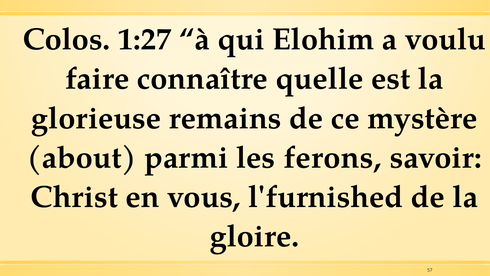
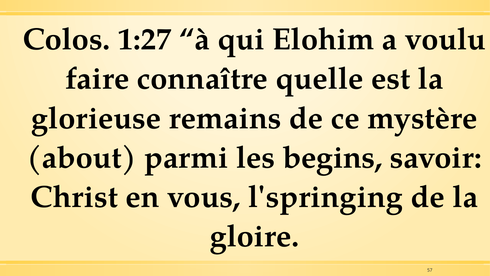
ferons: ferons -> begins (333, 157)
l'furnished: l'furnished -> l'springing (326, 197)
